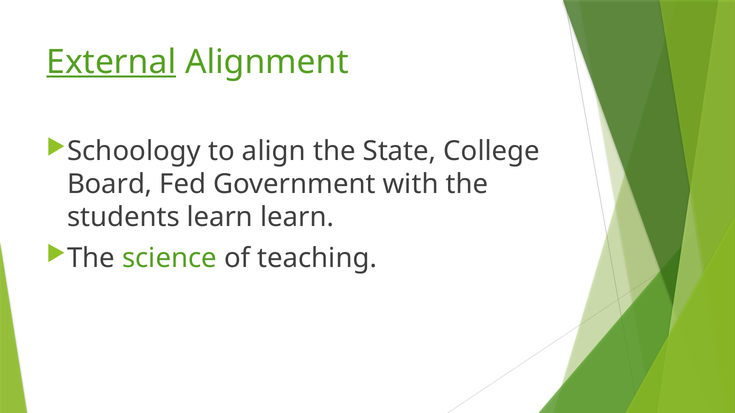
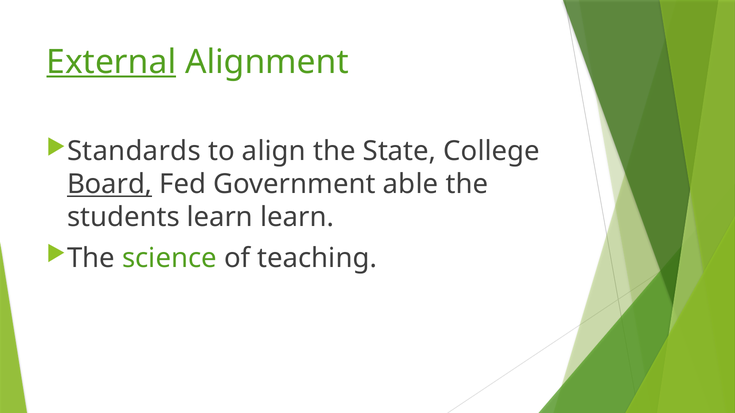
Schoology: Schoology -> Standards (134, 151)
Board underline: none -> present (110, 185)
with: with -> able (411, 185)
